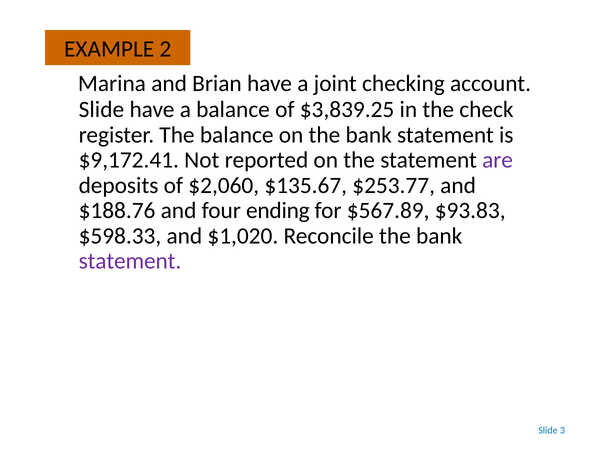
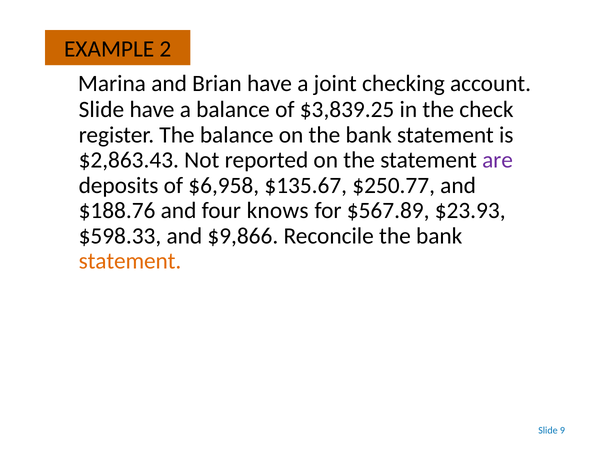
$9,172.41: $9,172.41 -> $2,863.43 (129, 160)
$2,060: $2,060 -> $6,958 (224, 185)
$253.77: $253.77 -> $250.77 (394, 185)
ending: ending -> knows (278, 211)
$93.83: $93.83 -> $23.93 (470, 211)
$1,020: $1,020 -> $9,866 (243, 236)
statement colour: purple -> orange (130, 261)
3: 3 -> 9 (562, 430)
